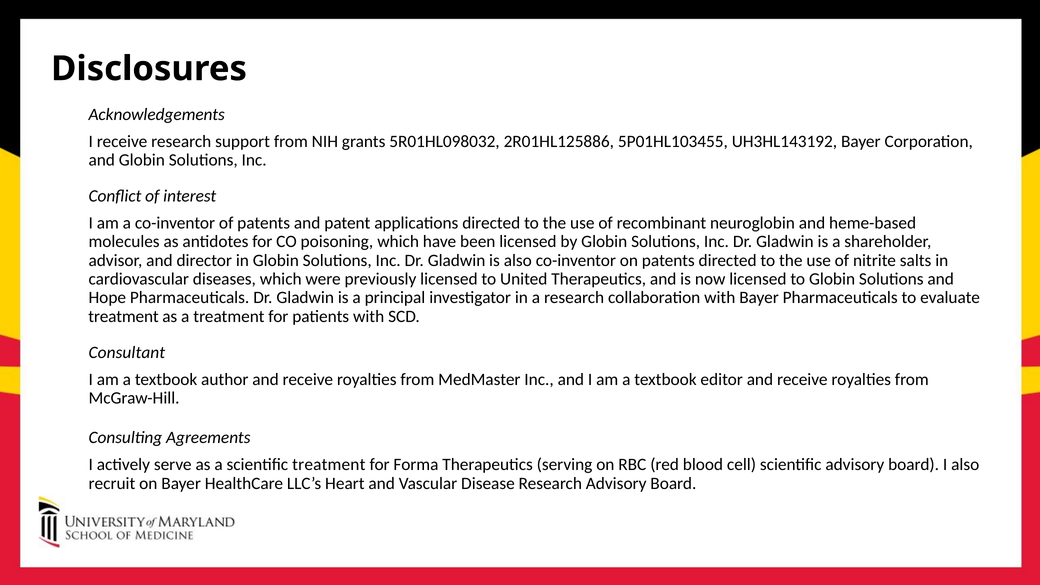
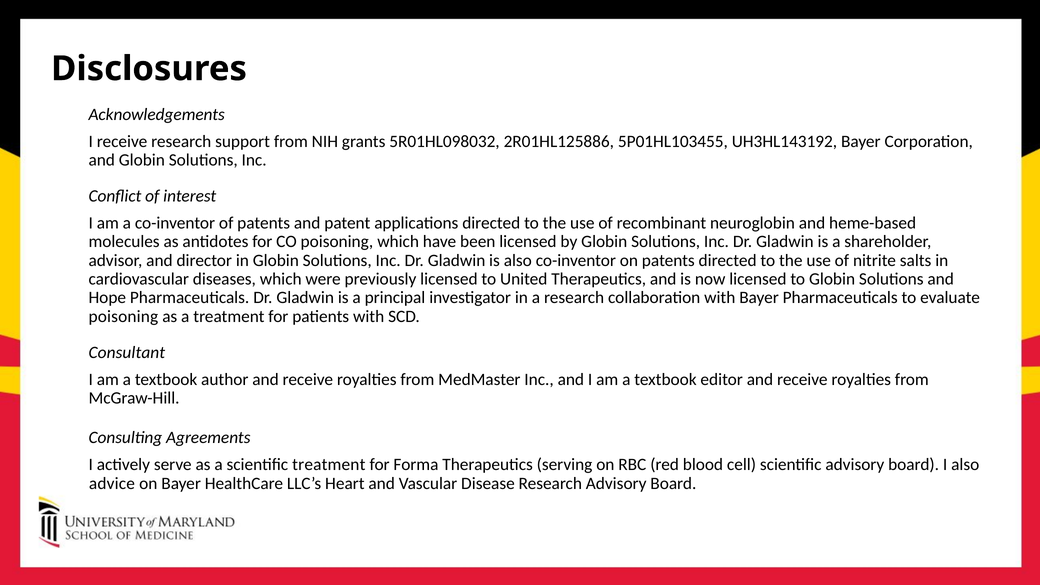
treatment: treatment -> poisoning (123, 316)
recruit: recruit -> advice (112, 483)
